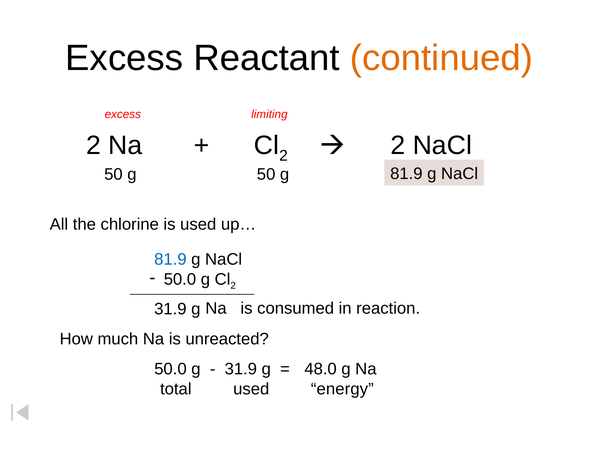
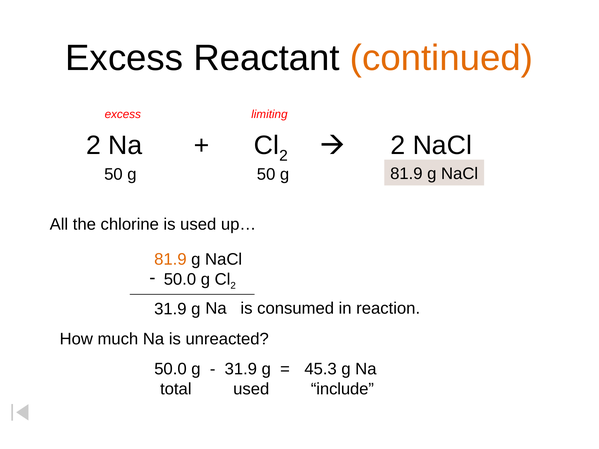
81.9 colour: blue -> orange (170, 259)
48.0: 48.0 -> 45.3 (321, 369)
energy: energy -> include (342, 389)
